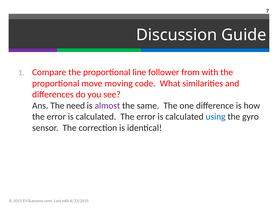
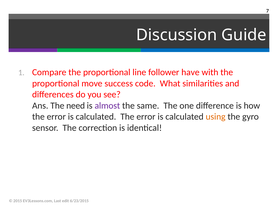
from: from -> have (190, 72)
moving: moving -> success (119, 84)
using colour: blue -> orange (216, 117)
